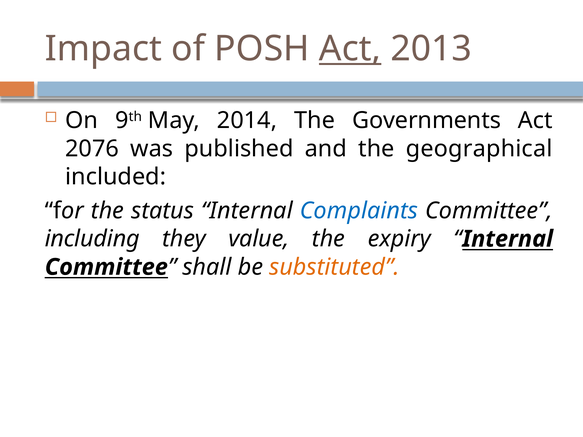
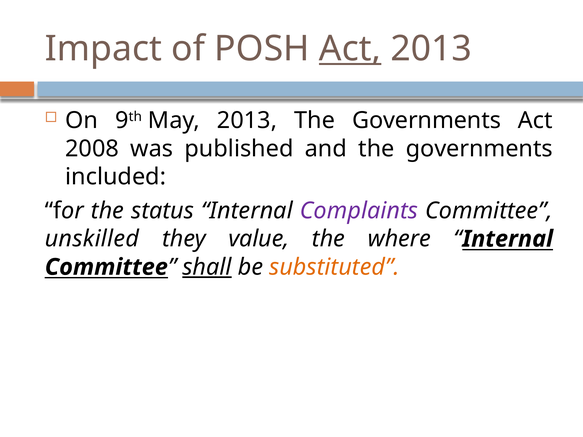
May 2014: 2014 -> 2013 (247, 121)
2076: 2076 -> 2008 (92, 149)
and the geographical: geographical -> governments (479, 149)
Complaints colour: blue -> purple (359, 211)
including: including -> unskilled (92, 239)
expiry: expiry -> where (399, 239)
shall underline: none -> present (207, 267)
